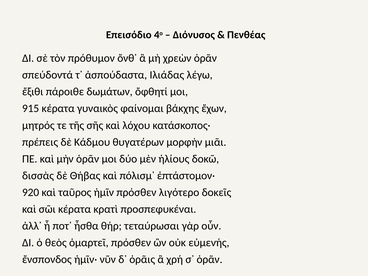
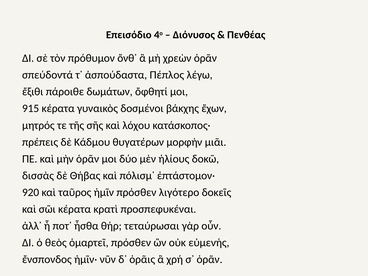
Ιλιάδας: Ιλιάδας -> Πέπλος (167, 75)
φαίνομαι: φαίνομαι -> δοσμένοι (142, 109)
